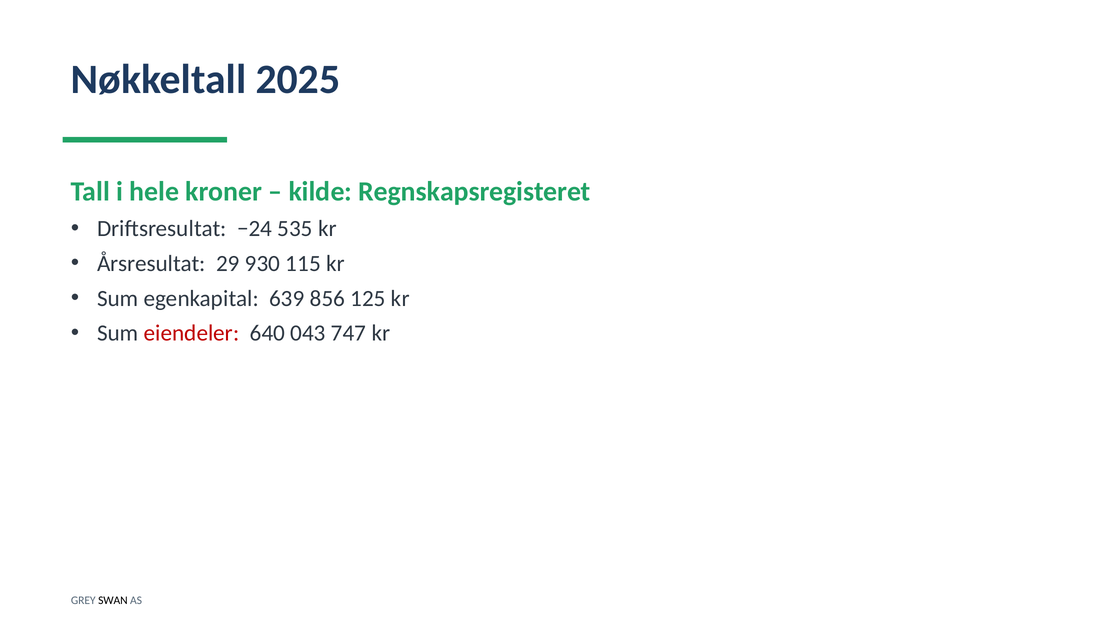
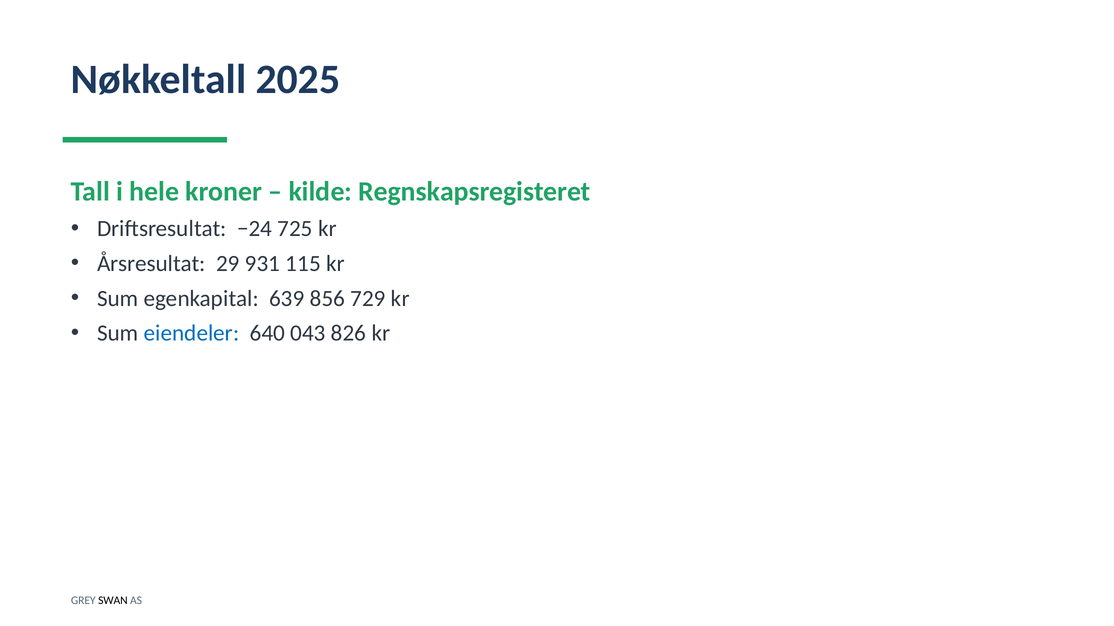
535: 535 -> 725 (295, 229)
930: 930 -> 931 (263, 264)
125: 125 -> 729 (368, 299)
eiendeler colour: red -> blue (191, 334)
747: 747 -> 826 (349, 334)
